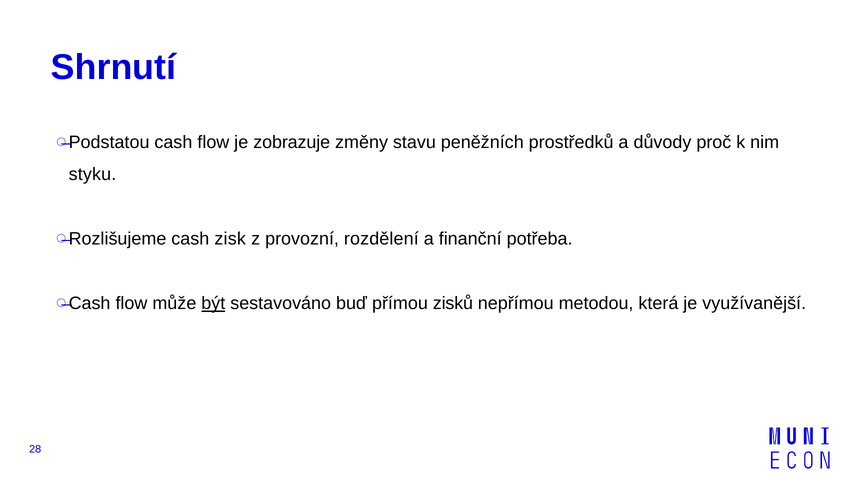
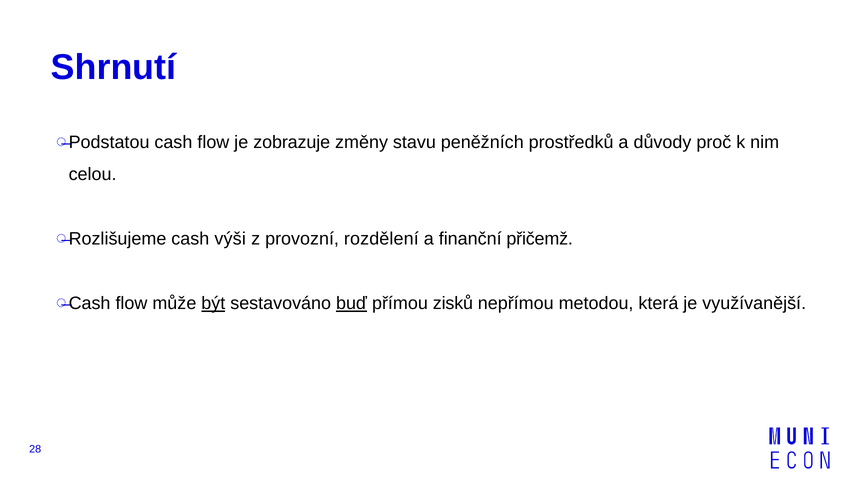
styku: styku -> celou (93, 175)
zisk: zisk -> výši (230, 239)
potřeba: potřeba -> přičemž (540, 239)
buď underline: none -> present (352, 304)
